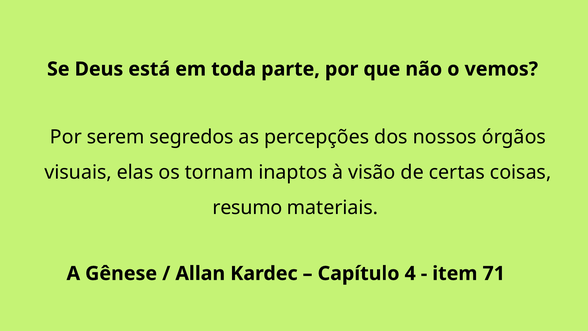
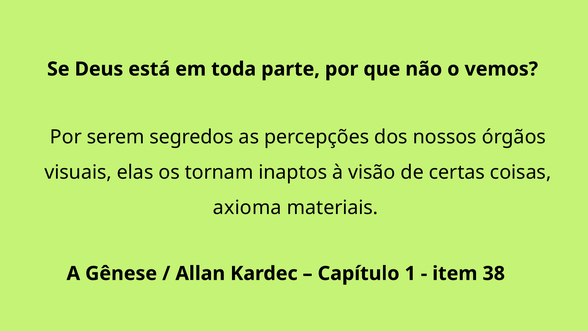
resumo: resumo -> axioma (247, 208)
4: 4 -> 1 (410, 273)
71: 71 -> 38 (494, 273)
